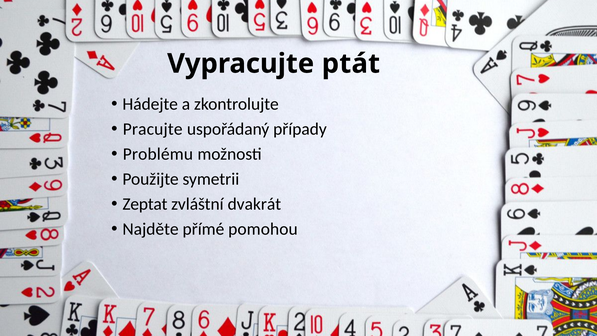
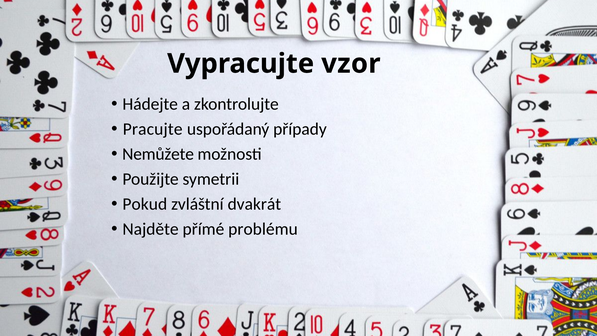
ptát: ptát -> vzor (351, 64)
Problému: Problému -> Nemůžete (158, 154)
Zeptat: Zeptat -> Pokud (145, 204)
pomohou: pomohou -> problému (263, 229)
